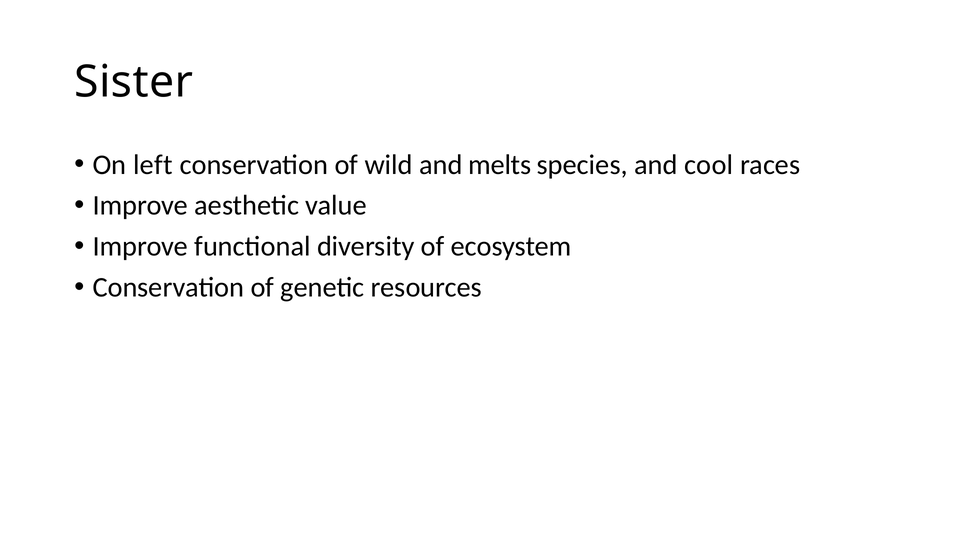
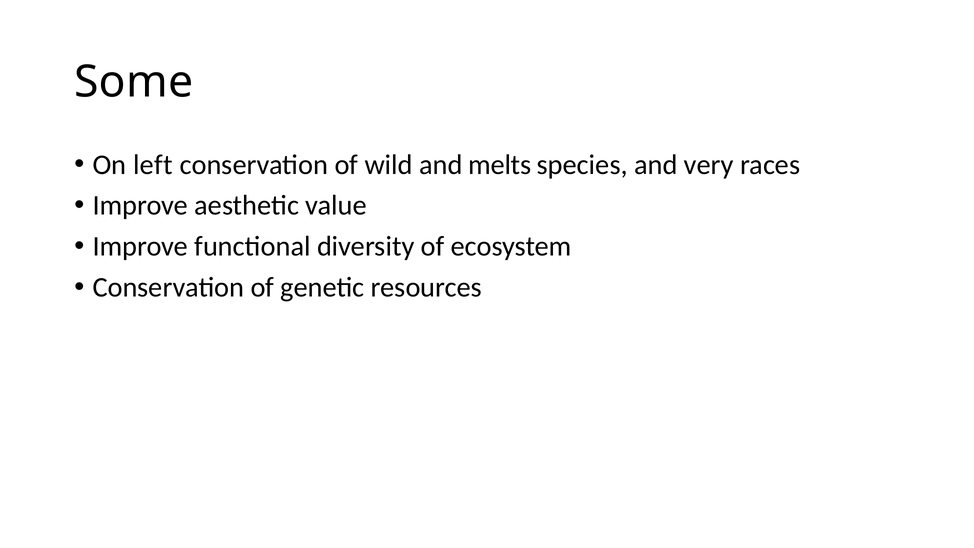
Sister: Sister -> Some (134, 82)
cool: cool -> very (709, 165)
